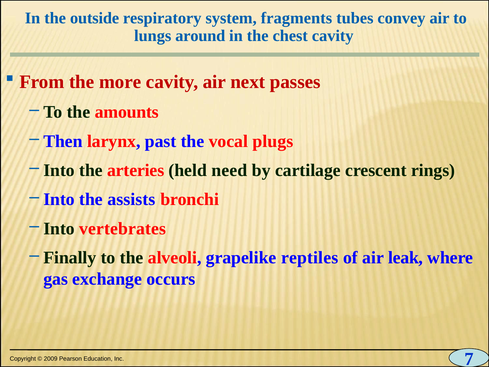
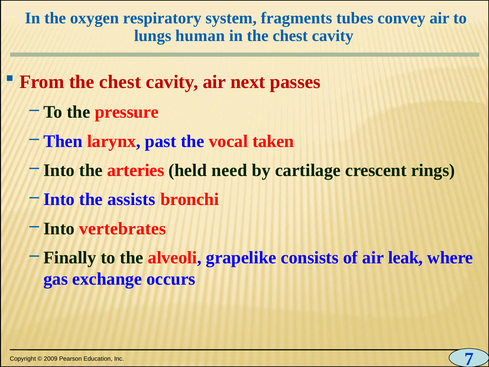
outside: outside -> oxygen (95, 18)
around: around -> human (200, 36)
From the more: more -> chest (120, 82)
amounts: amounts -> pressure (127, 112)
plugs: plugs -> taken (273, 141)
reptiles: reptiles -> consists (310, 258)
